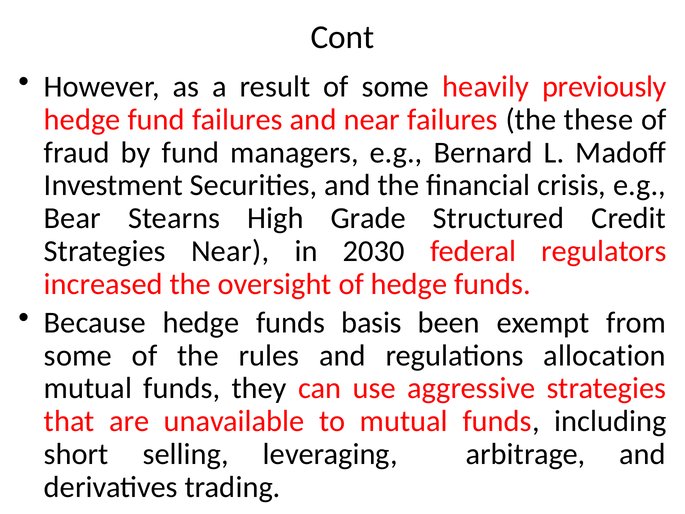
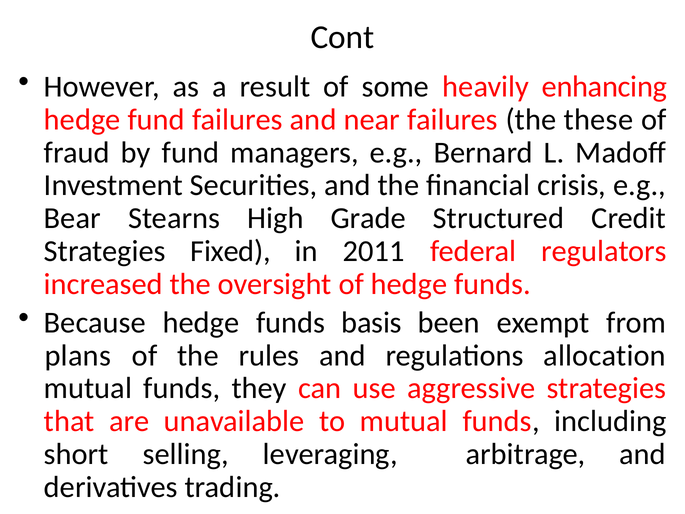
previously: previously -> enhancing (604, 87)
Strategies Near: Near -> Fixed (230, 251)
2030: 2030 -> 2011 (374, 251)
some: some -> plans (78, 355)
